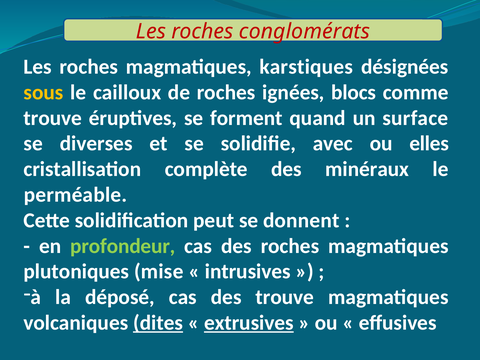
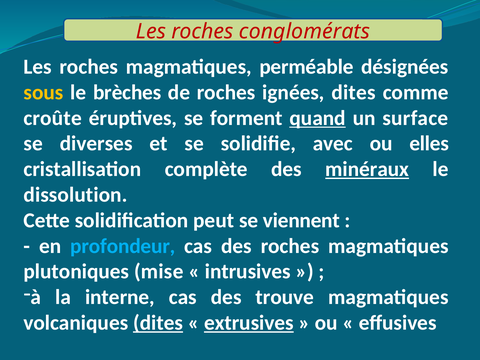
karstiques: karstiques -> perméable (306, 67)
cailloux: cailloux -> brèches (127, 92)
ignées blocs: blocs -> dites (354, 92)
trouve: trouve -> croûte (53, 118)
quand underline: none -> present (318, 118)
minéraux underline: none -> present (367, 169)
perméable: perméable -> dissolution (75, 195)
donnent: donnent -> viennent (301, 220)
profondeur colour: light green -> light blue (123, 246)
déposé: déposé -> interne (120, 297)
